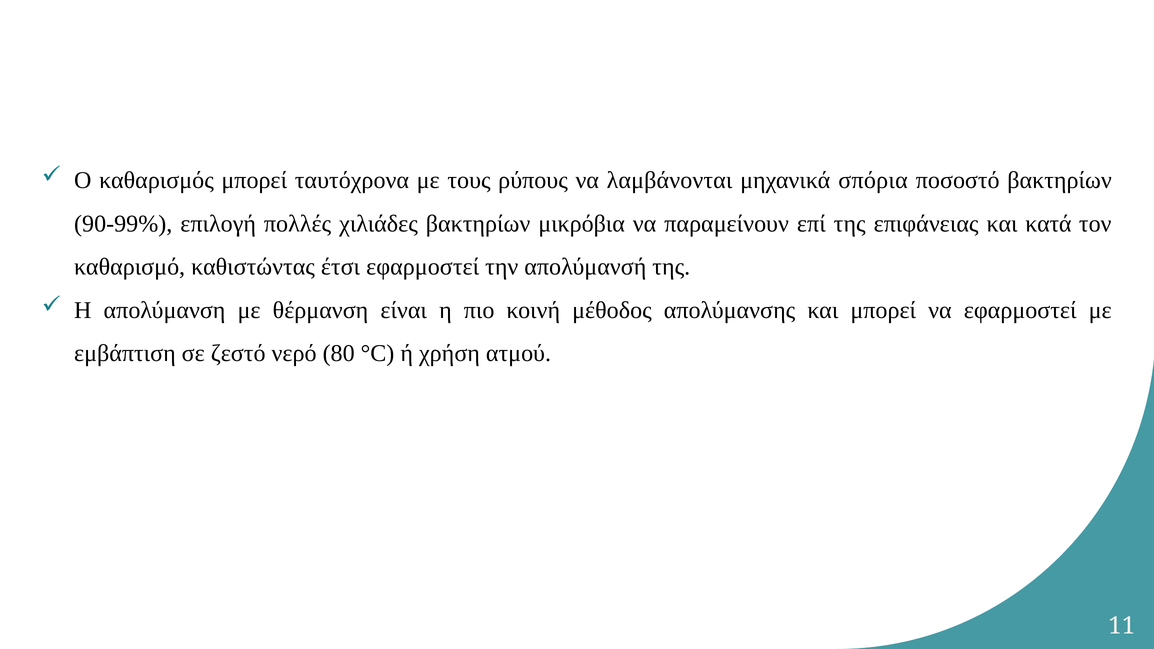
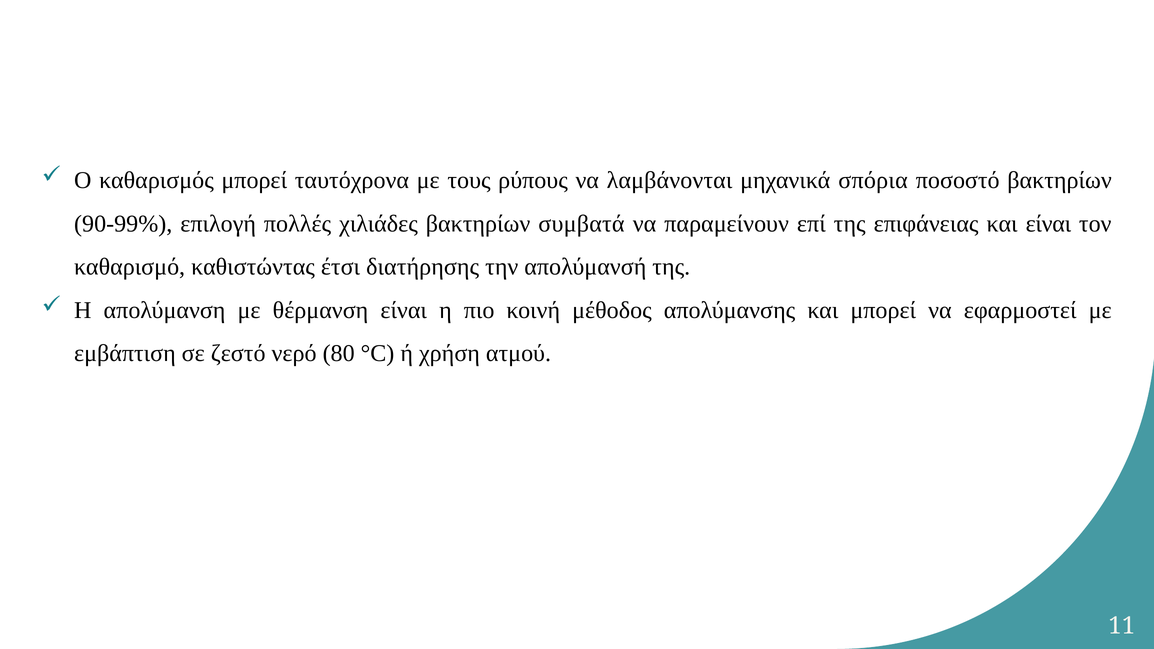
μικρόβια: μικρόβια -> συμβατά (581, 224)
και κατά: κατά -> είναι (1048, 224)
έτσι εφαρμοστεί: εφαρμοστεί -> διατήρησης (423, 267)
